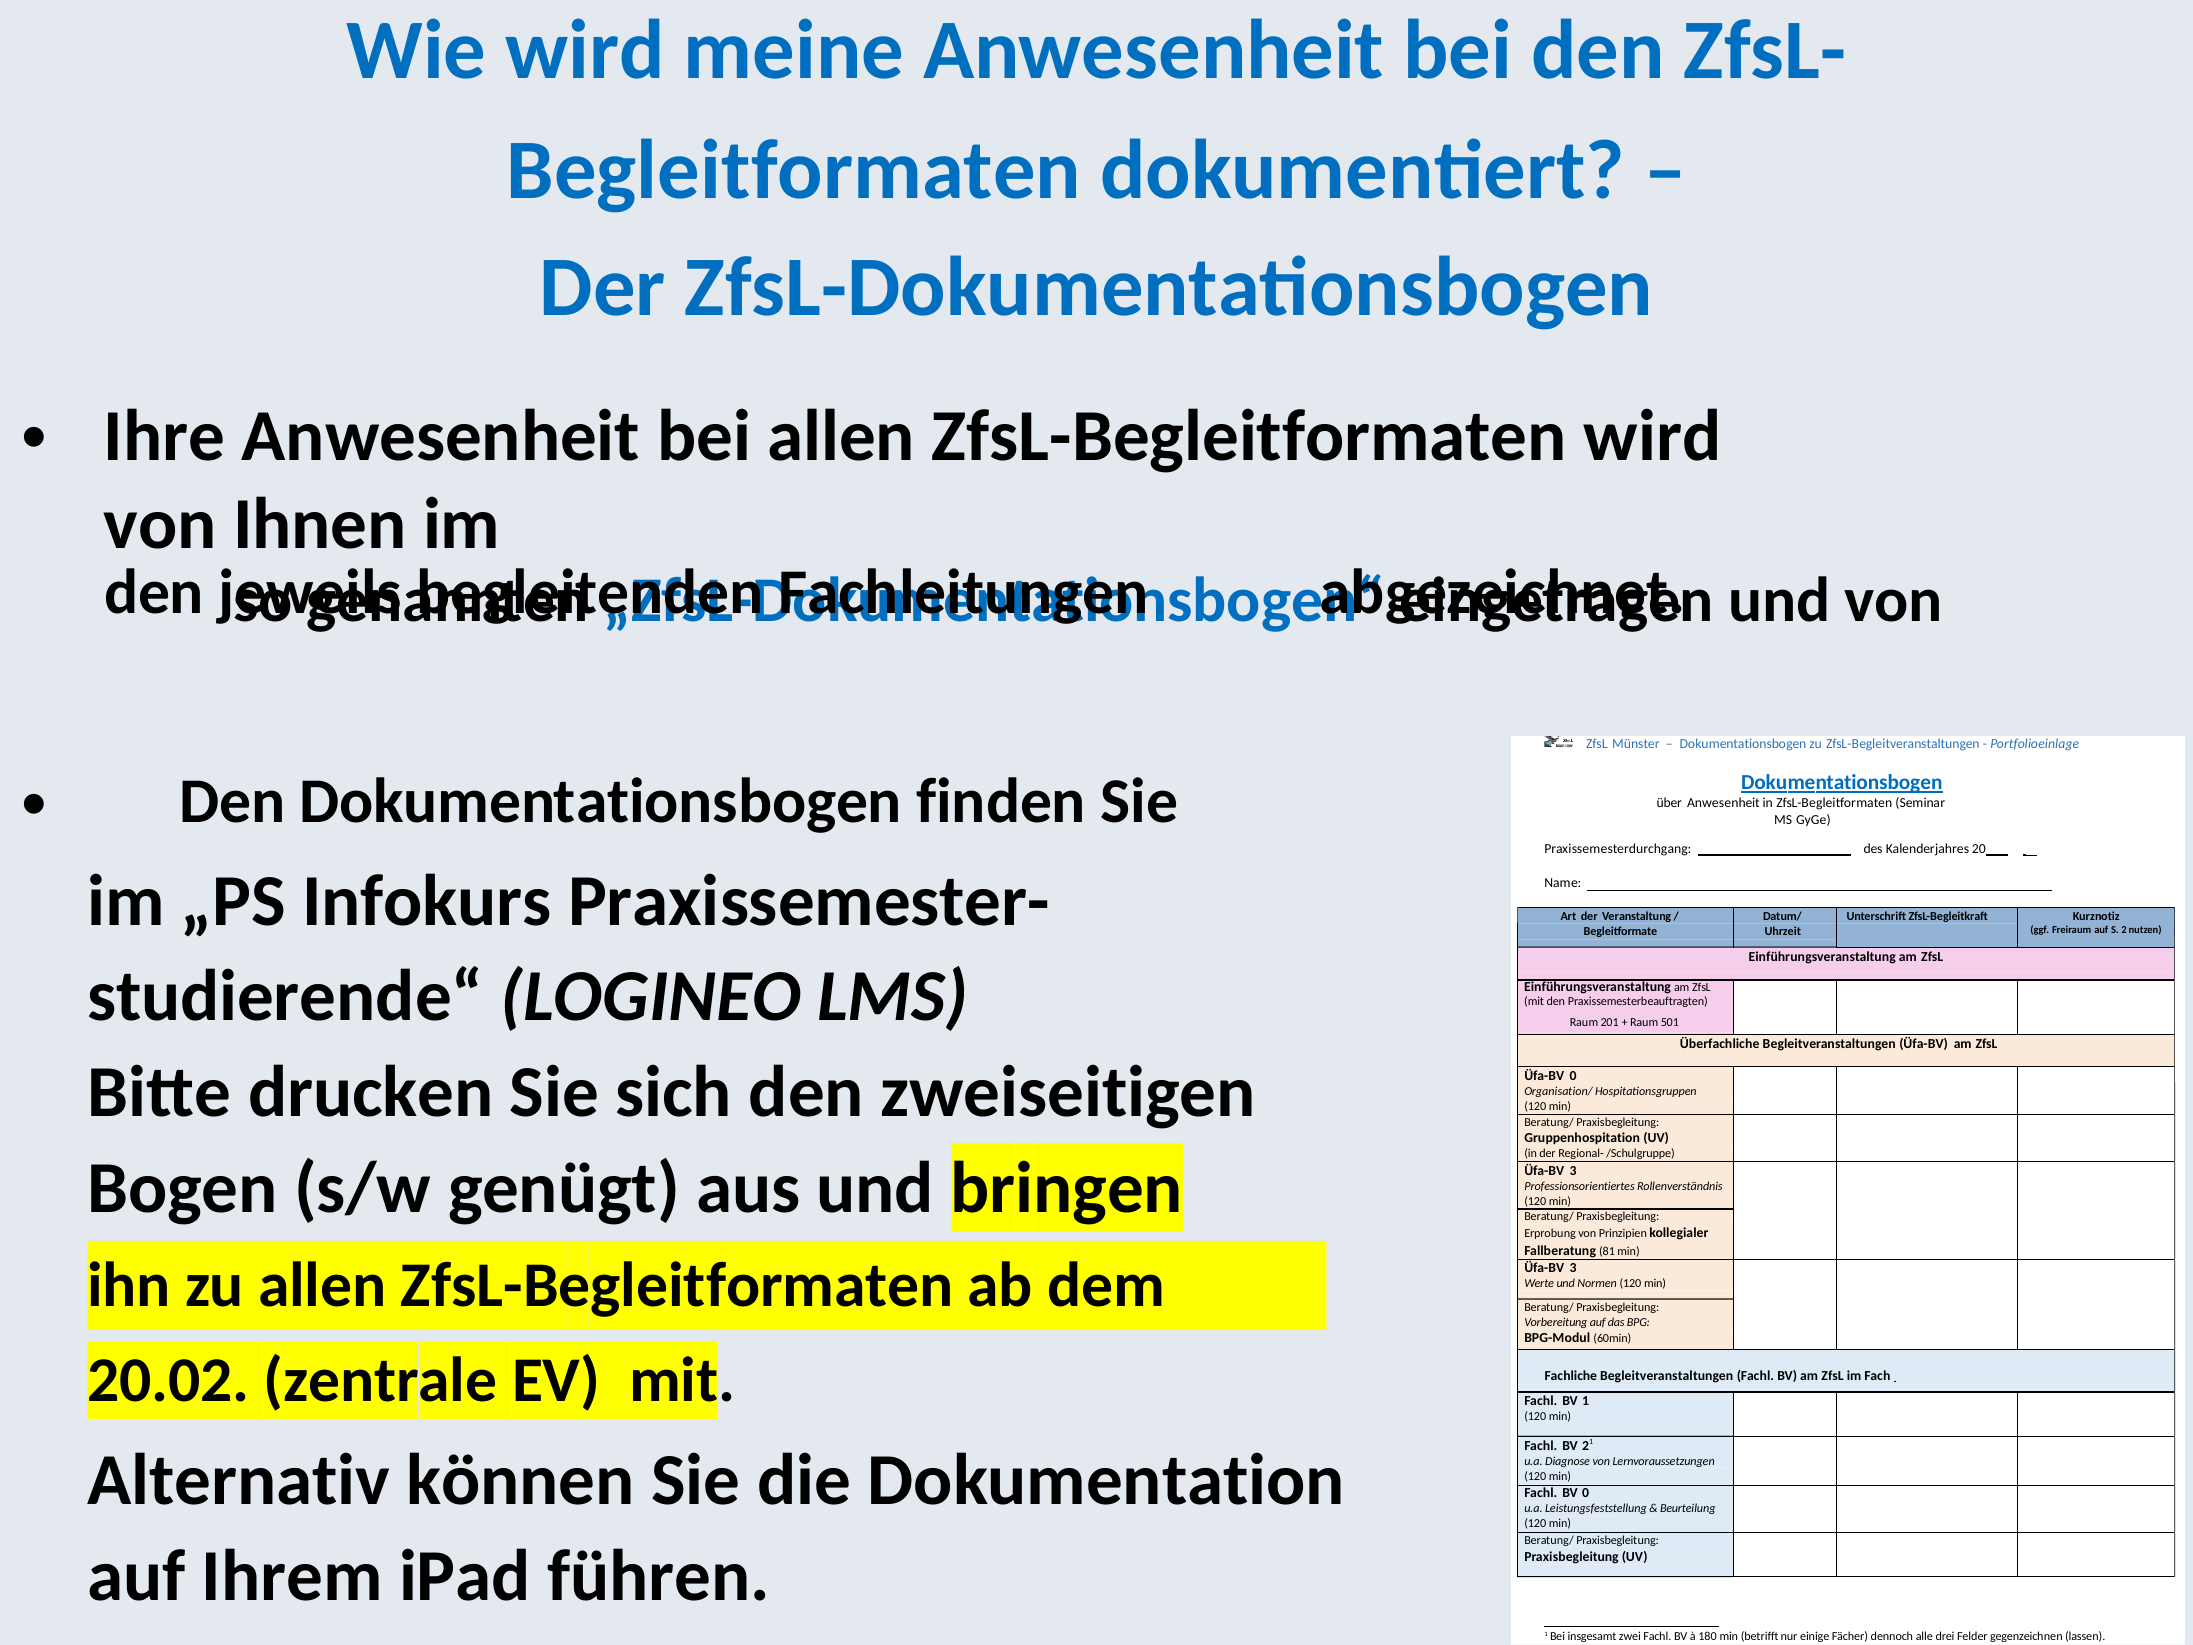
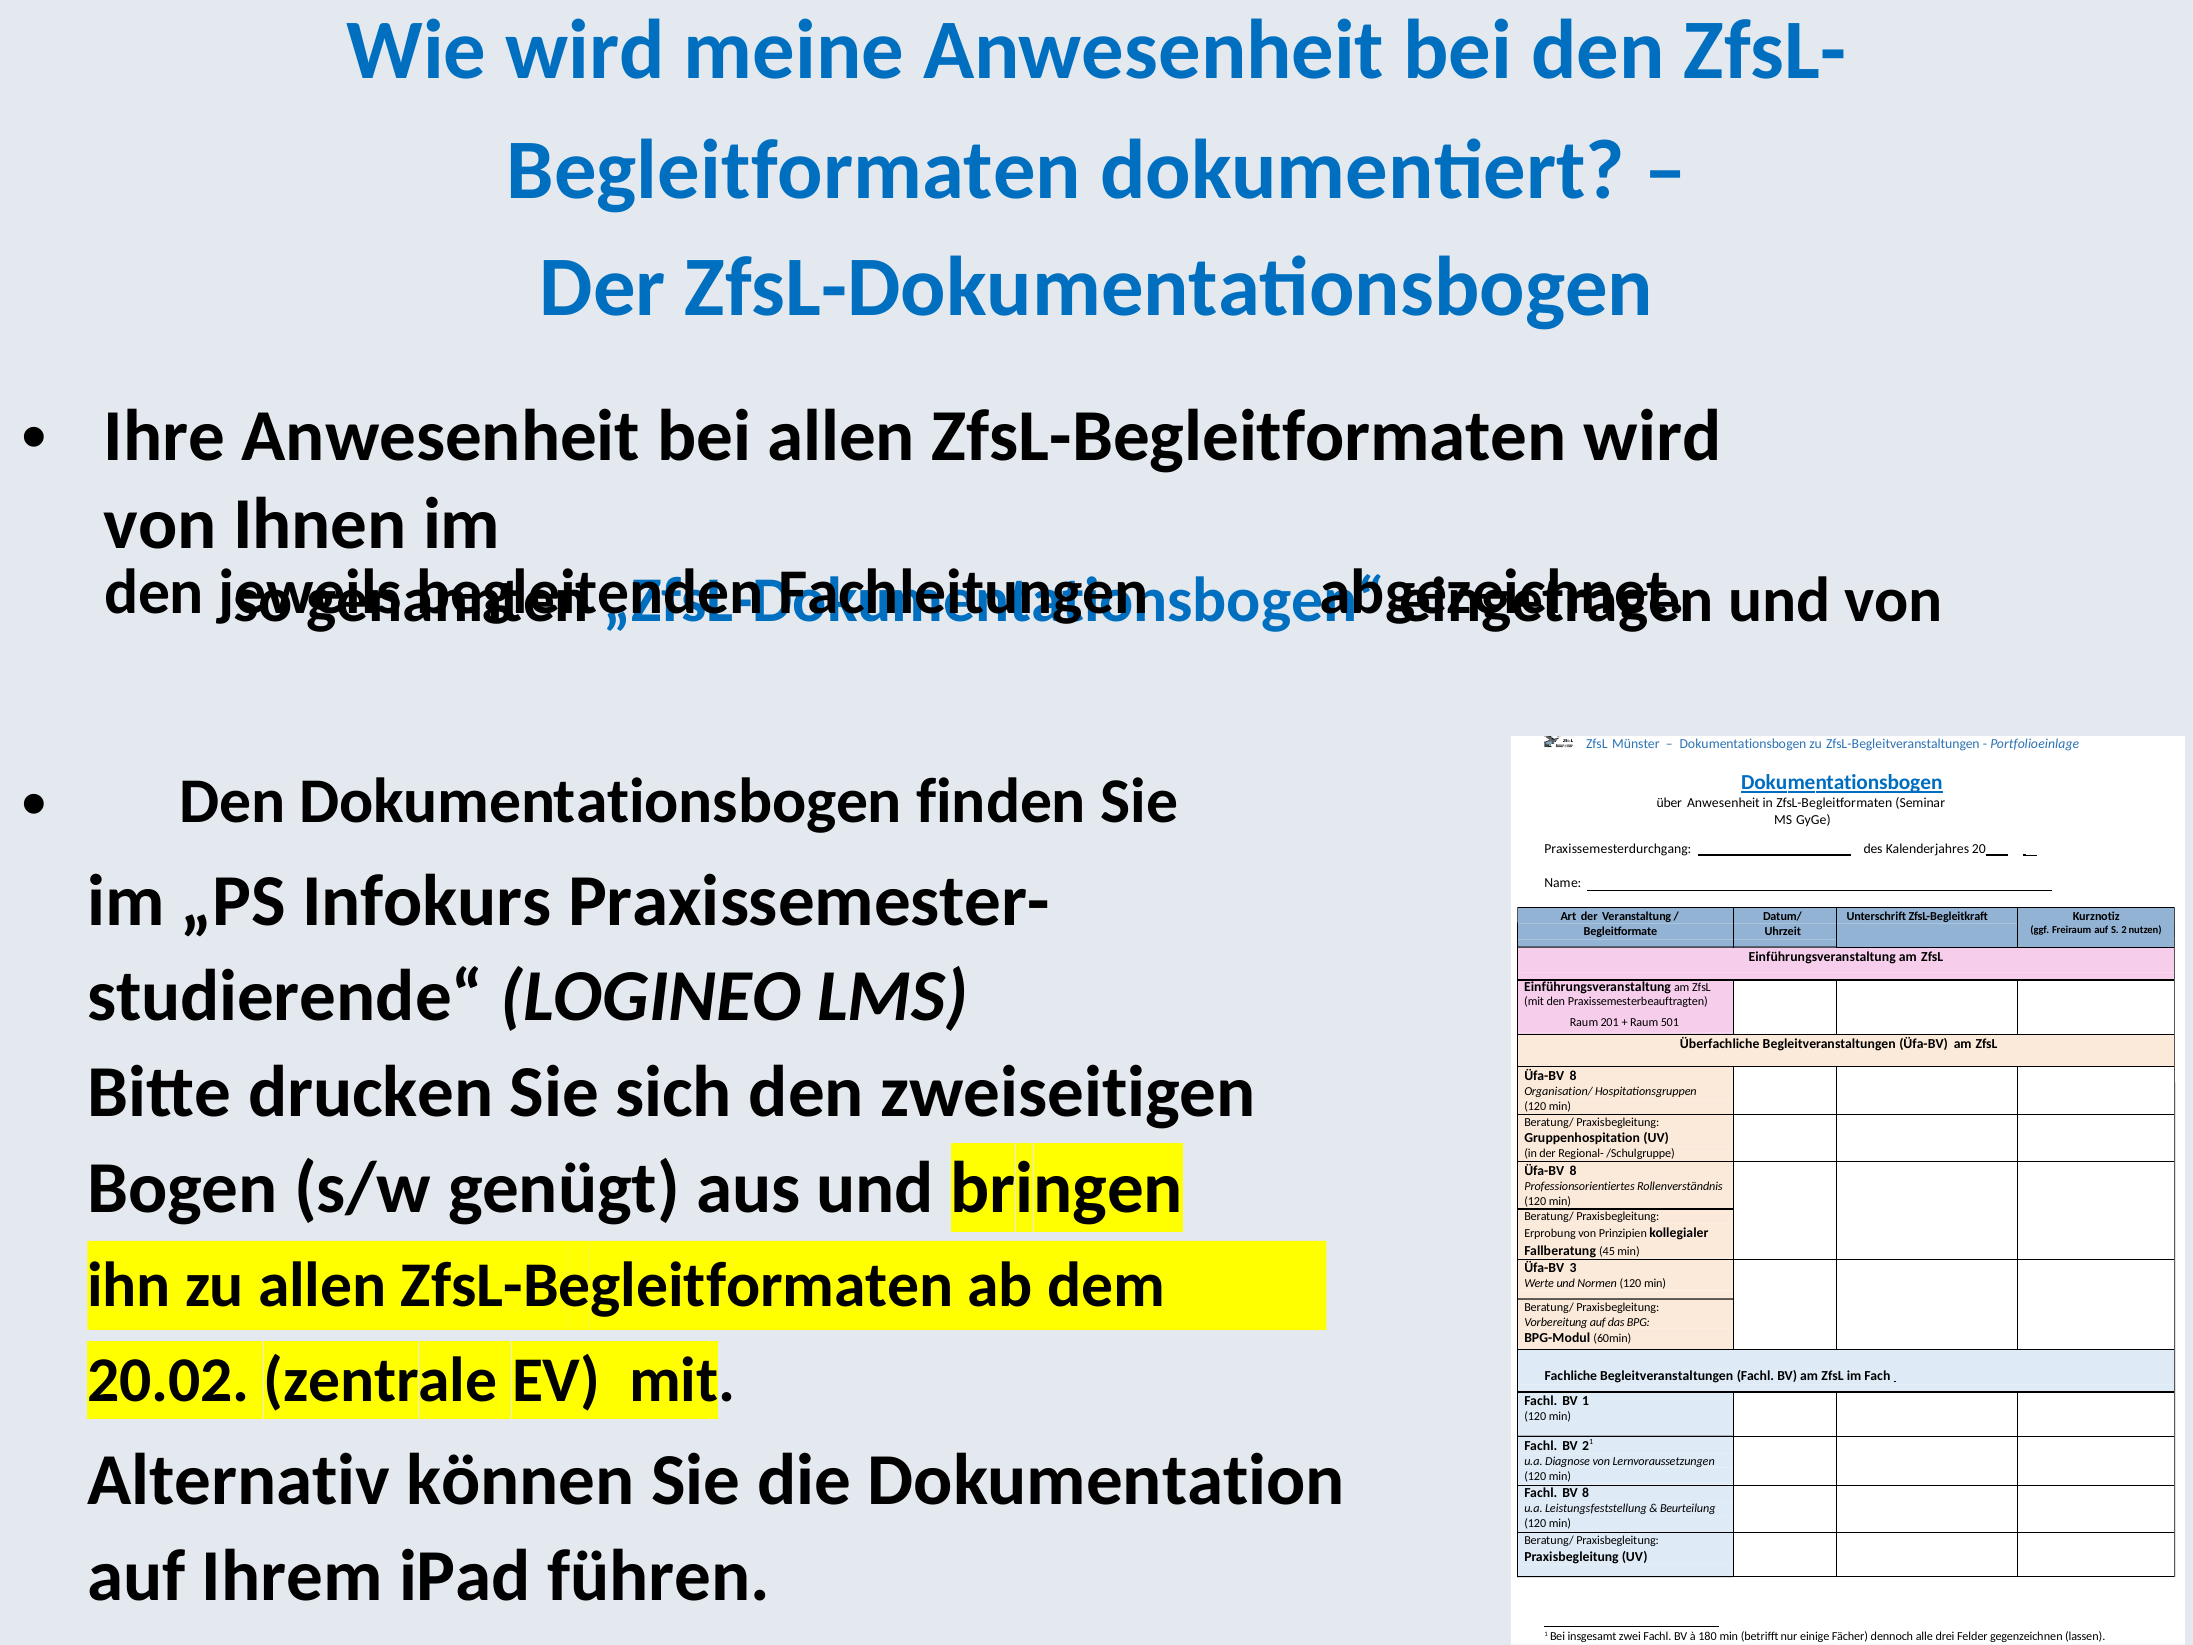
0: 0 -> 8 (1573, 1076)
3: 3 -> 8 (1573, 1171)
81: 81 -> 45 (1607, 1251)
BV 0: 0 -> 8 (1586, 1493)
